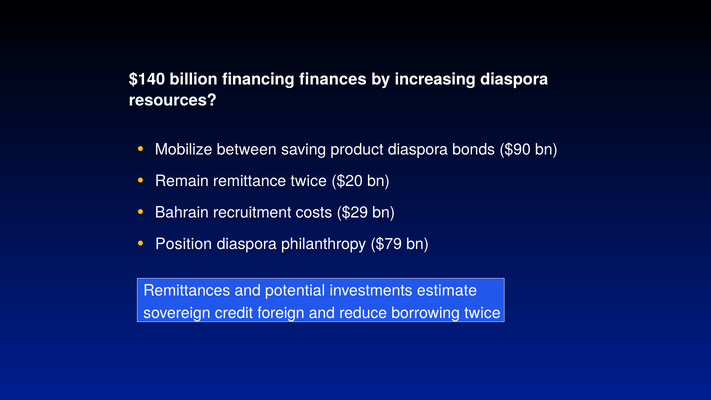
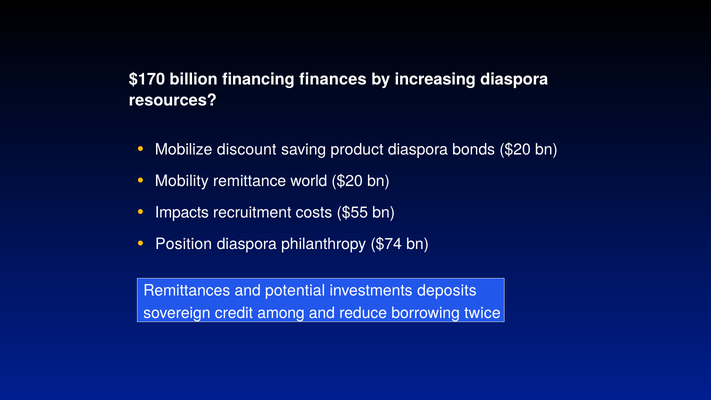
$140: $140 -> $170 (147, 79)
between: between -> discount (247, 150)
bonds $90: $90 -> $20 (515, 150)
Remain: Remain -> Mobility (182, 181)
remittance twice: twice -> world (309, 181)
Bahrain: Bahrain -> Impacts (182, 213)
$29: $29 -> $55 (352, 213)
$79: $79 -> $74 (386, 244)
estimate: estimate -> deposits (447, 291)
foreign: foreign -> among (281, 313)
